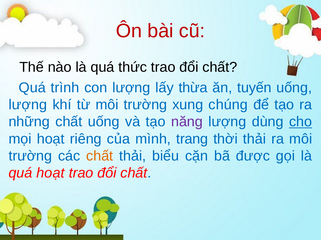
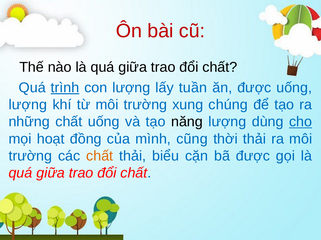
nào là quá thức: thức -> giữa (133, 67)
trình underline: none -> present (65, 88)
thừa: thừa -> tuần (193, 88)
ăn tuyến: tuyến -> được (254, 88)
năng colour: purple -> black (187, 122)
riêng: riêng -> đồng (86, 139)
trang: trang -> cũng (192, 139)
hoạt: hoạt -> giữa (51, 174)
